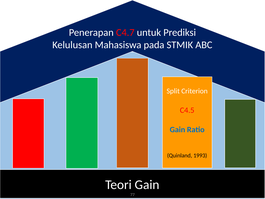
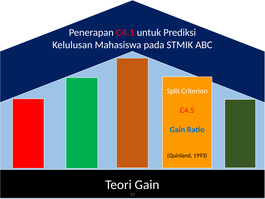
C4.7: C4.7 -> C4.1 (125, 33)
